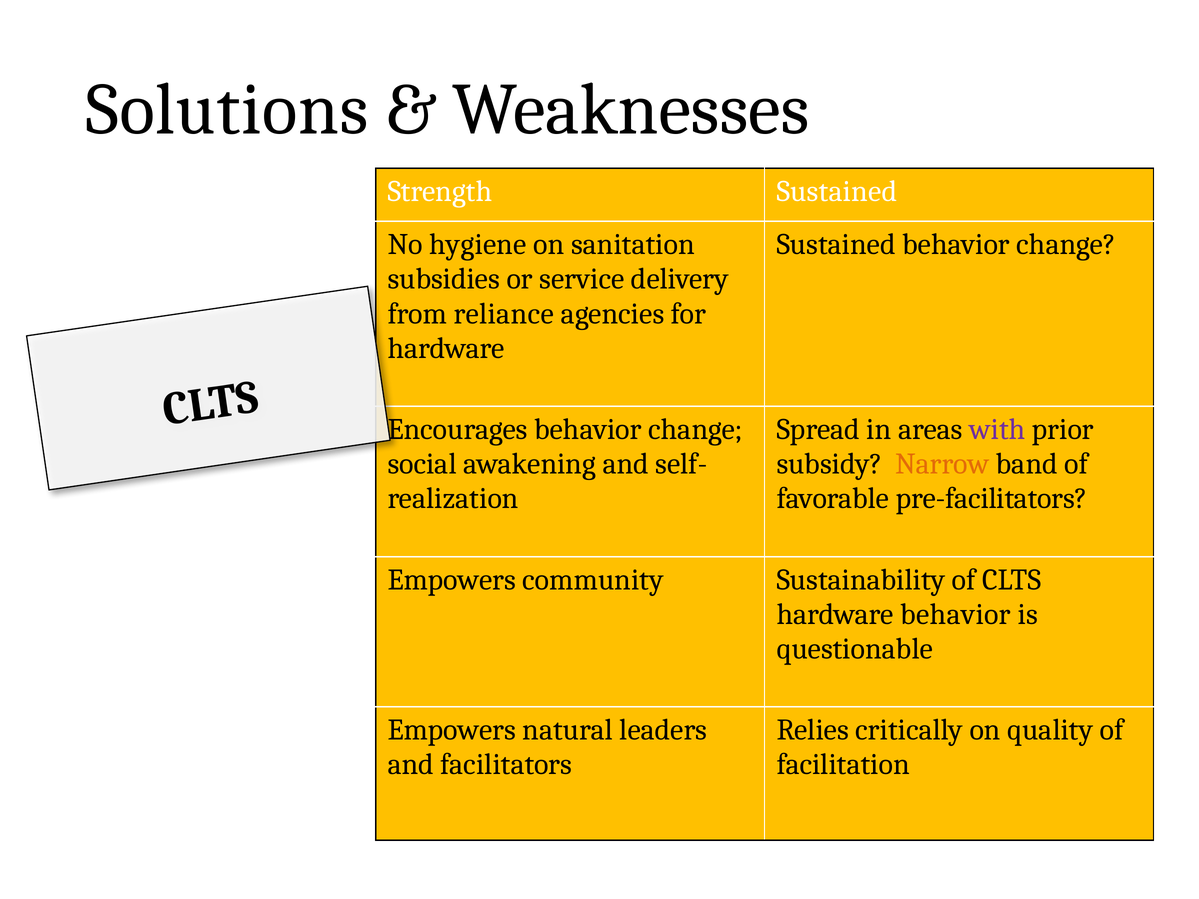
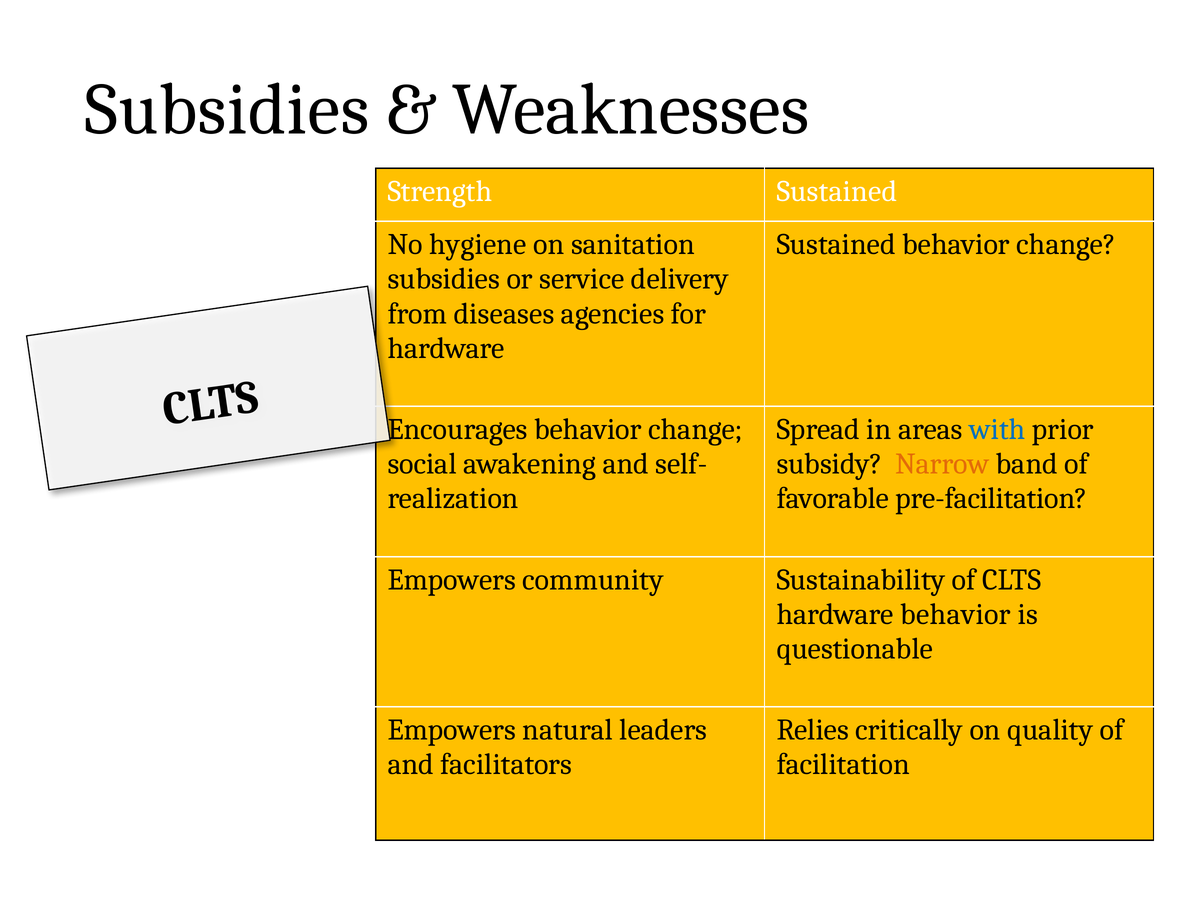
Solutions: Solutions -> Subsidies (227, 109)
reliance: reliance -> diseases (504, 314)
with colour: purple -> blue (997, 429)
pre-facilitators: pre-facilitators -> pre-facilitation (991, 499)
